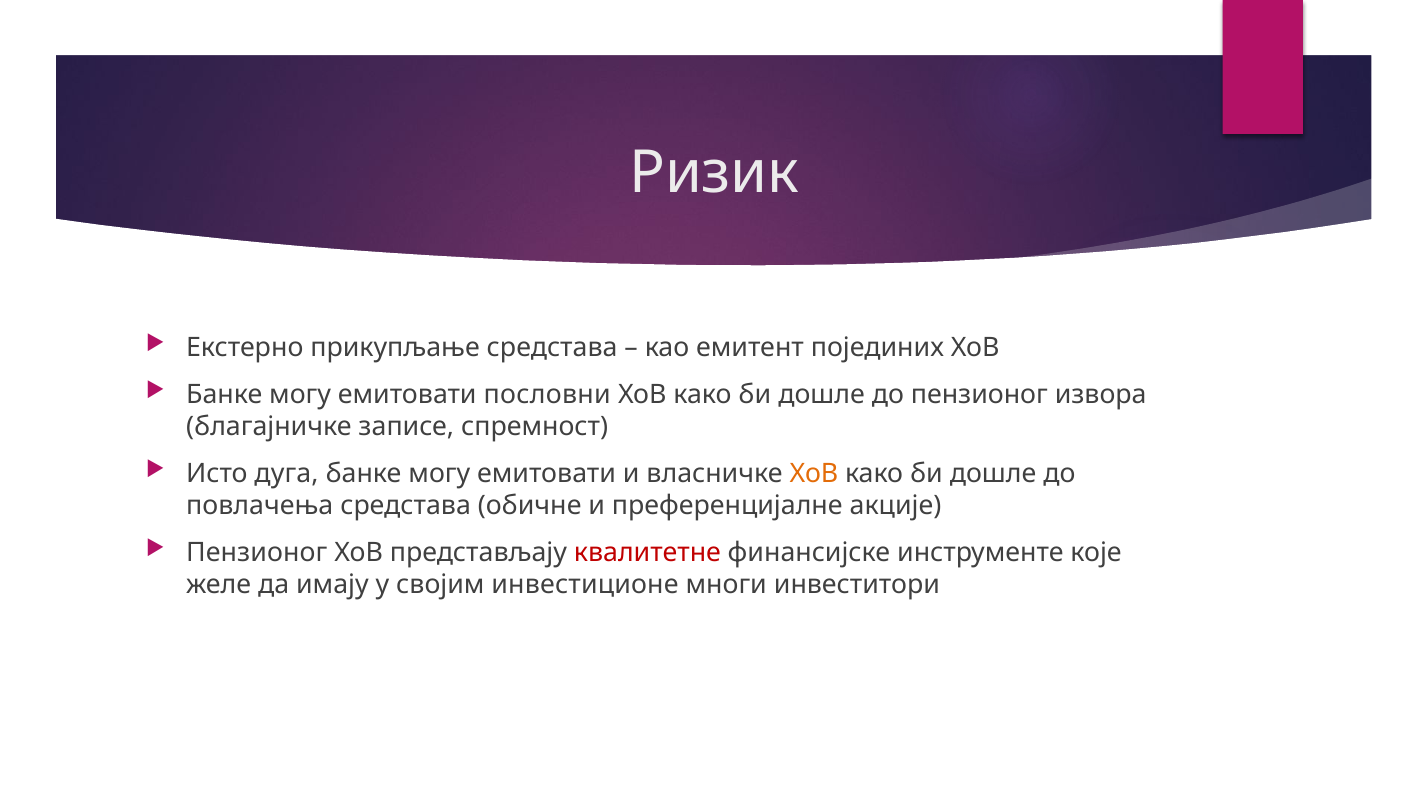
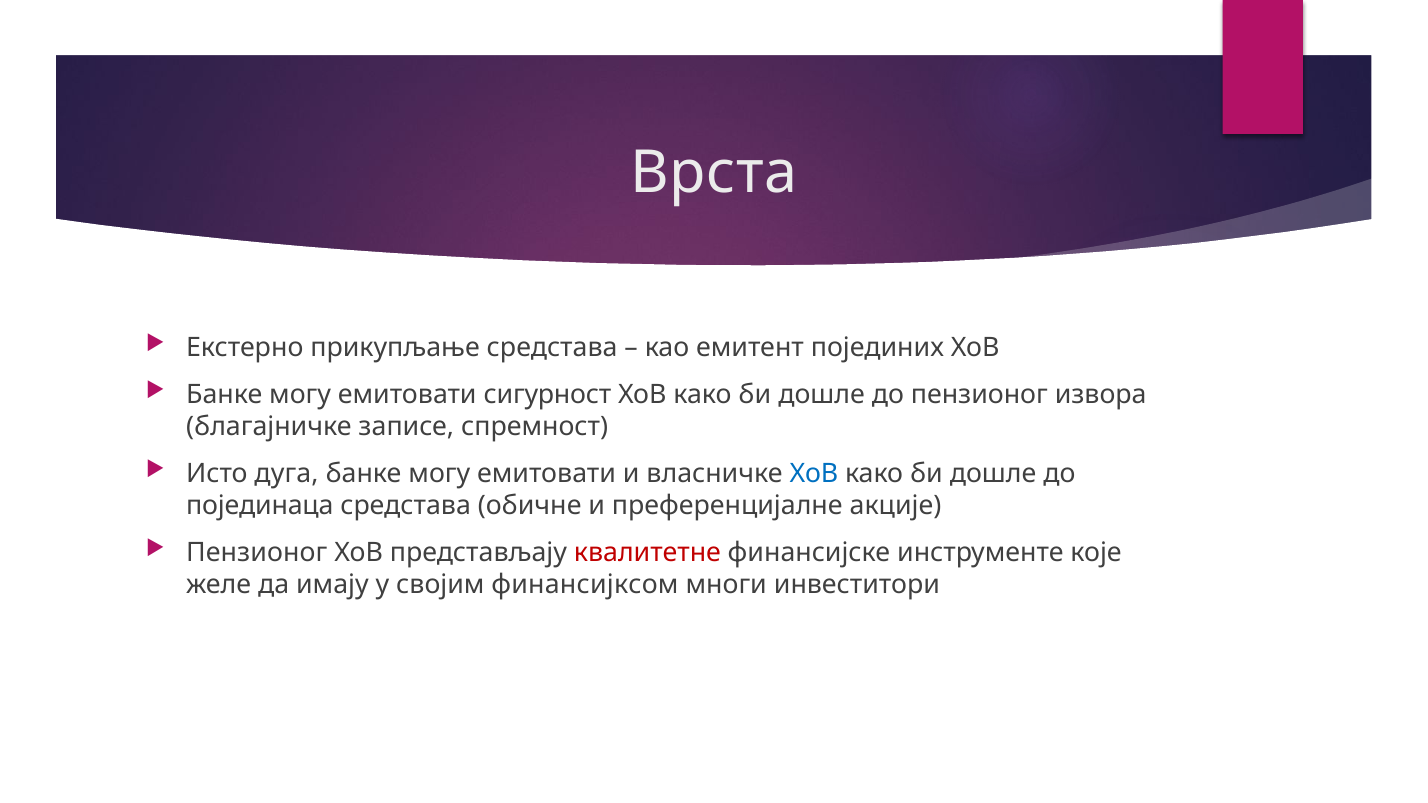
Ризик: Ризик -> Врста (714, 172)
пословни: пословни -> сигурност (547, 395)
ХоВ colour: orange -> blue (814, 474)
повлачења: повлачења -> појединаца (260, 506)
инвестиционе: инвестиционе -> финансијксом (585, 585)
